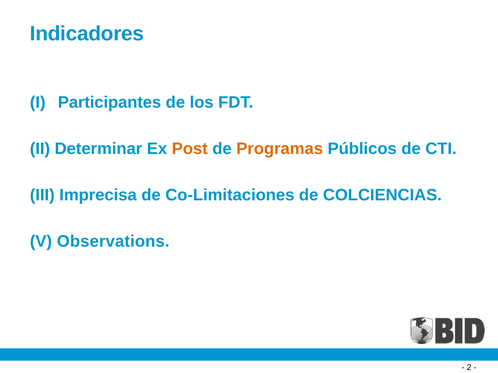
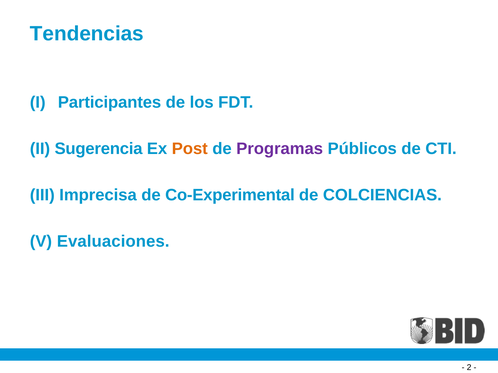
Indicadores: Indicadores -> Tendencias (87, 34)
Determinar: Determinar -> Sugerencia (99, 149)
Programas colour: orange -> purple (280, 149)
Co-Limitaciones: Co-Limitaciones -> Co-Experimental (230, 195)
Observations: Observations -> Evaluaciones (113, 242)
